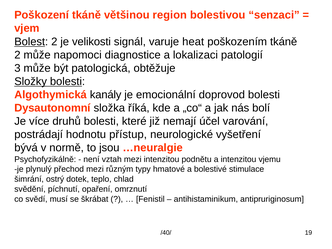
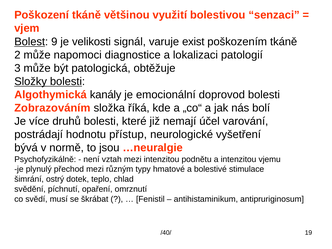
region: region -> využití (170, 15)
Bolest 2: 2 -> 9 (54, 42)
heat: heat -> exist (193, 42)
Dysautonomní: Dysautonomní -> Zobrazováním (52, 108)
